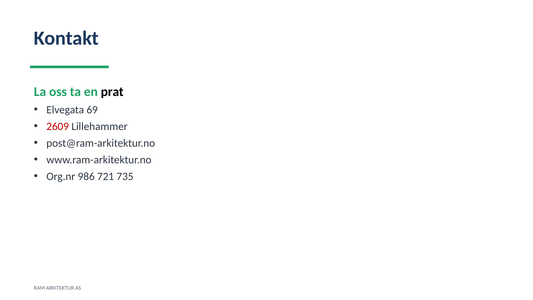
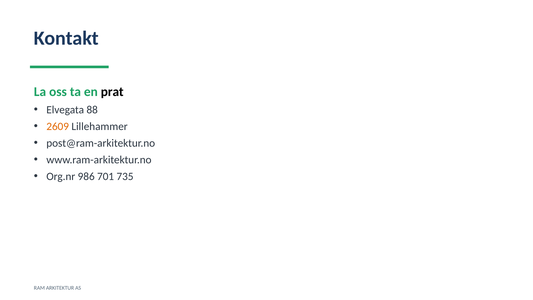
69: 69 -> 88 (92, 110)
2609 colour: red -> orange (58, 126)
721: 721 -> 701 (106, 176)
